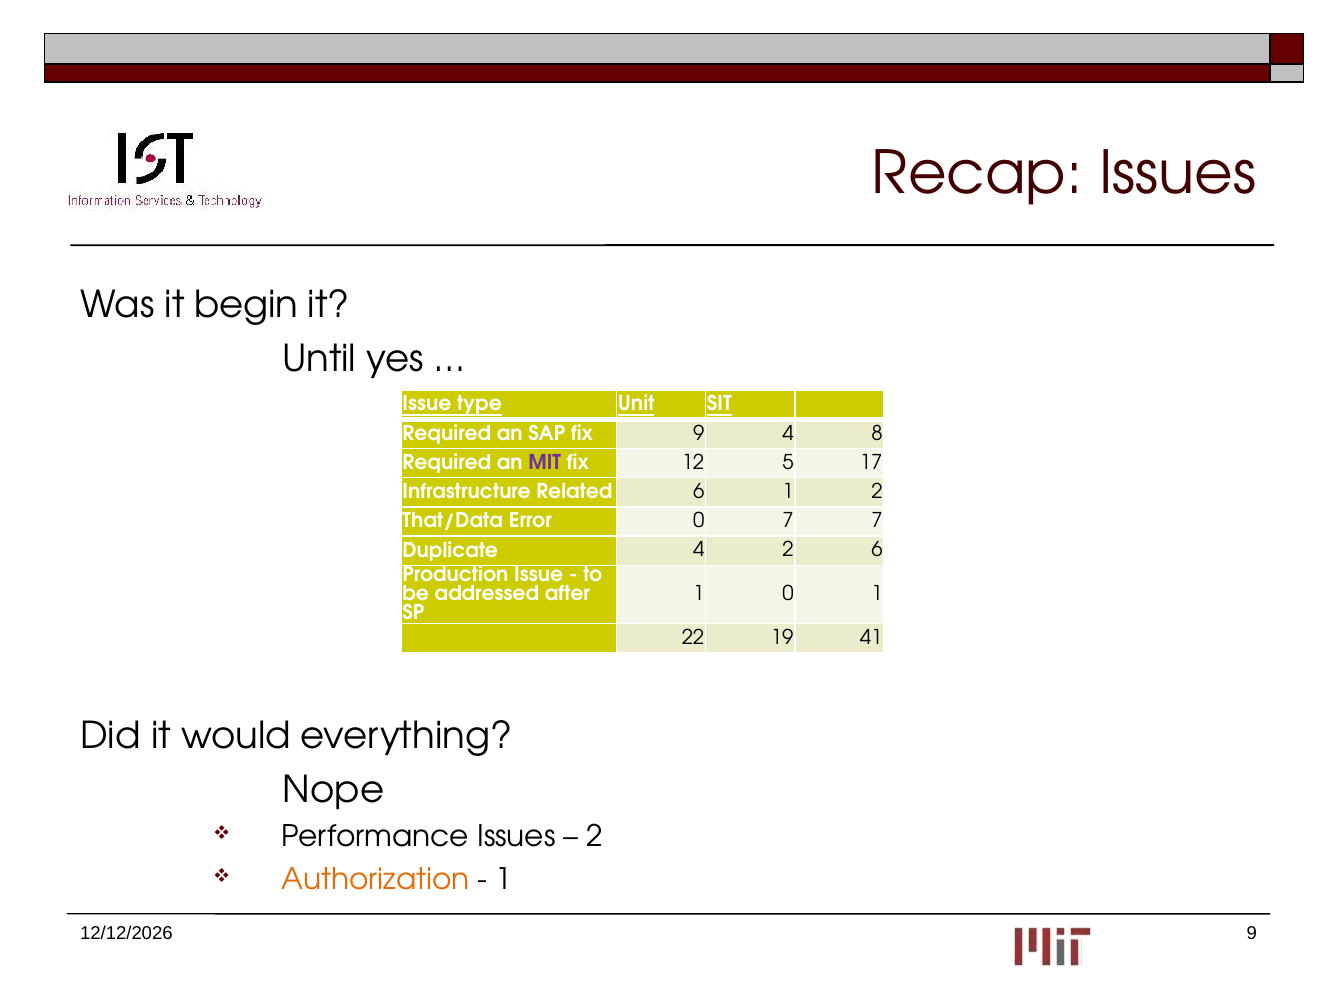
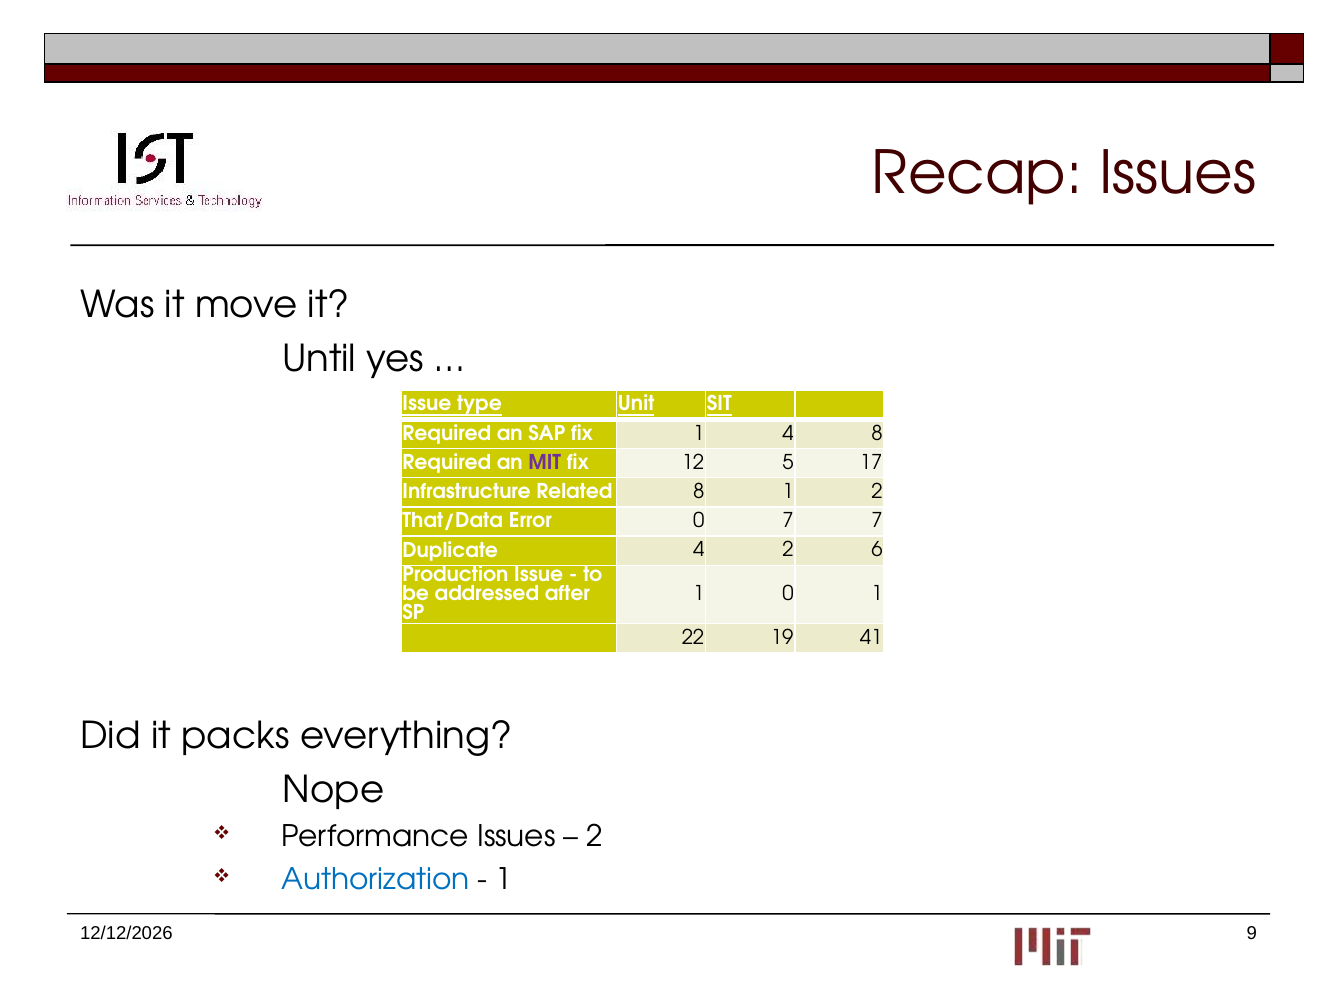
begin: begin -> move (246, 305)
fix 9: 9 -> 1 (699, 433)
Related 6: 6 -> 8 (699, 492)
would: would -> packs (236, 736)
Authorization colour: orange -> blue (376, 880)
